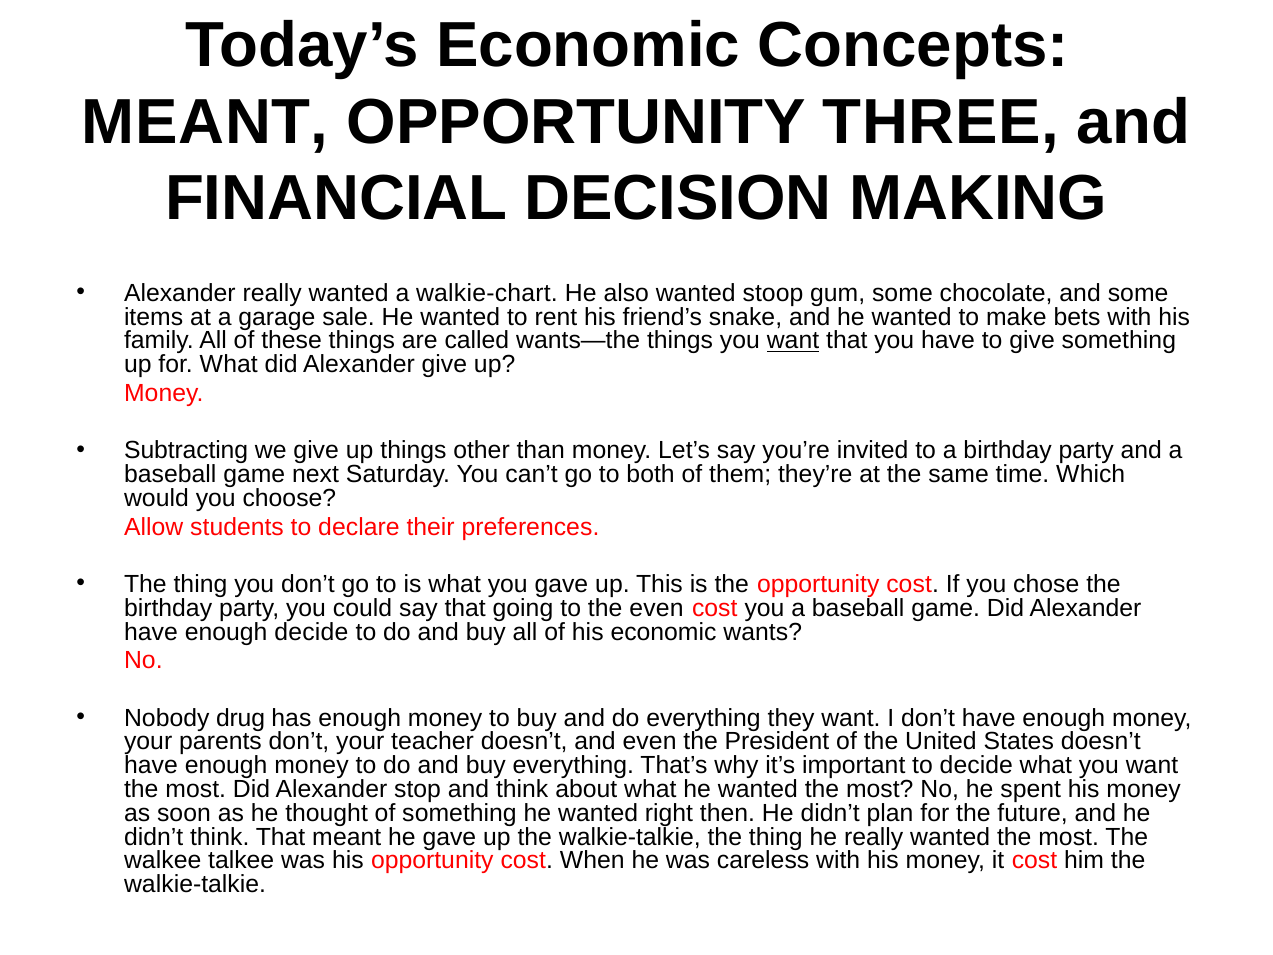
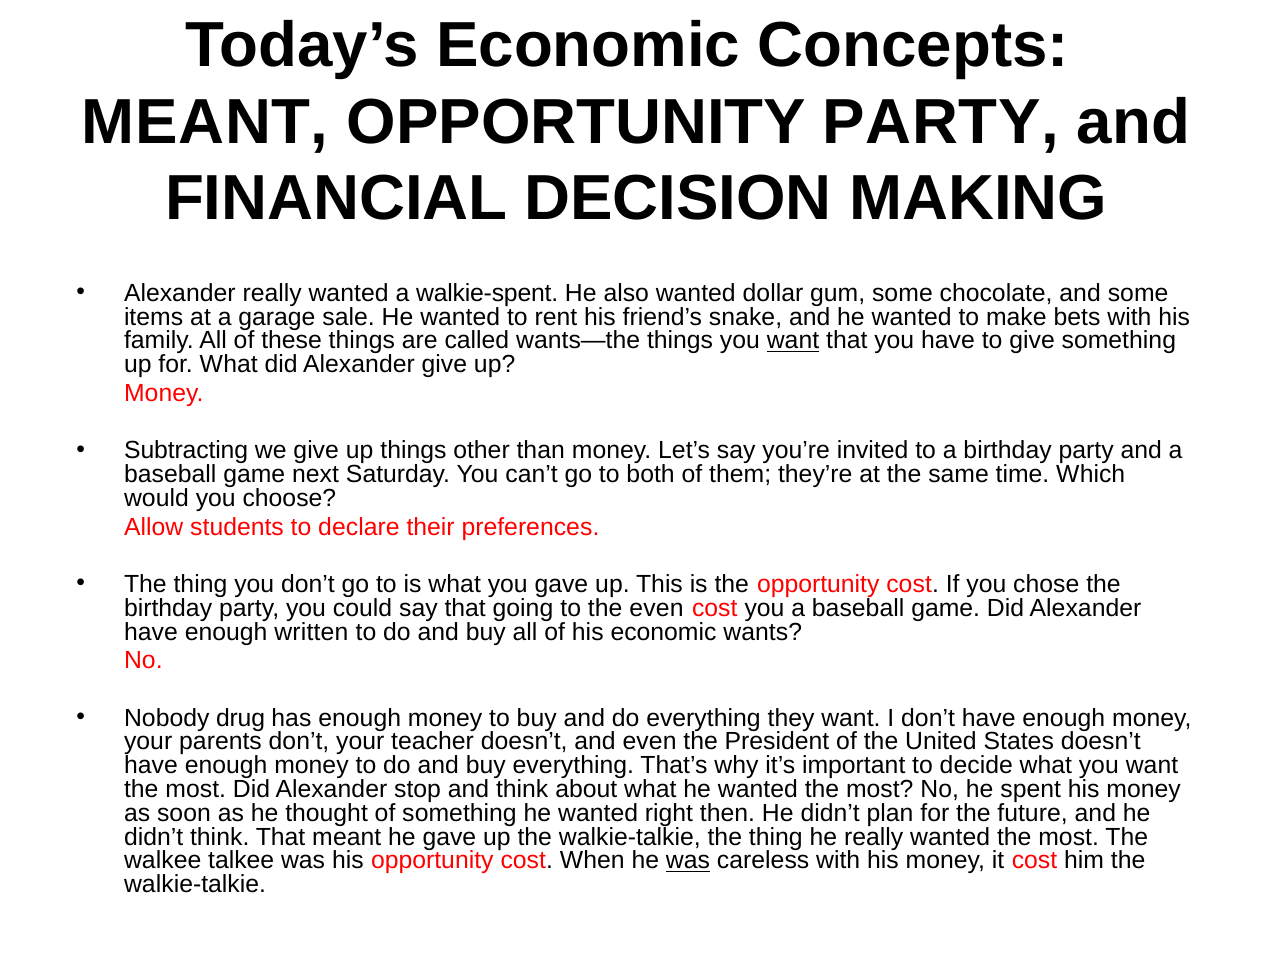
OPPORTUNITY THREE: THREE -> PARTY (941, 122)
walkie-chart: walkie-chart -> walkie-spent (487, 293)
stoop: stoop -> dollar (773, 293)
enough decide: decide -> written (311, 632)
was underline: none -> present (688, 860)
